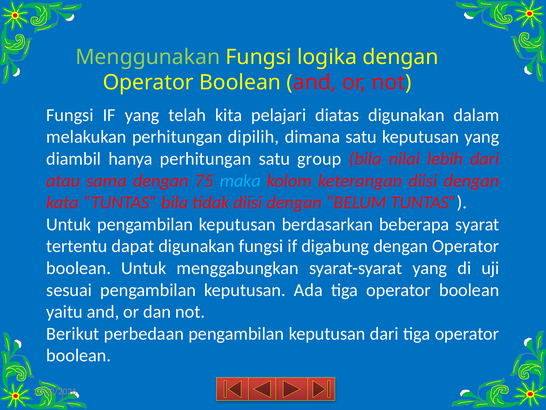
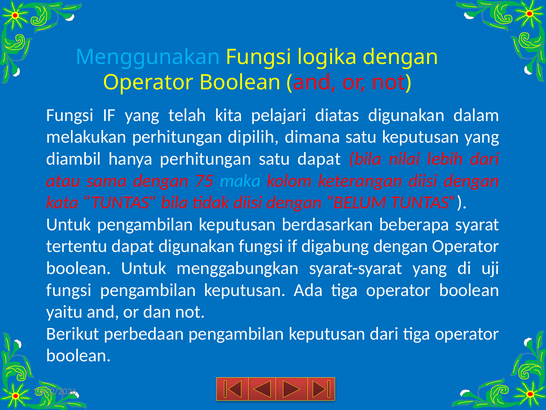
Menggunakan colour: light green -> light blue (148, 57)
satu group: group -> dapat (319, 159)
sesuai: sesuai -> fungsi (69, 290)
